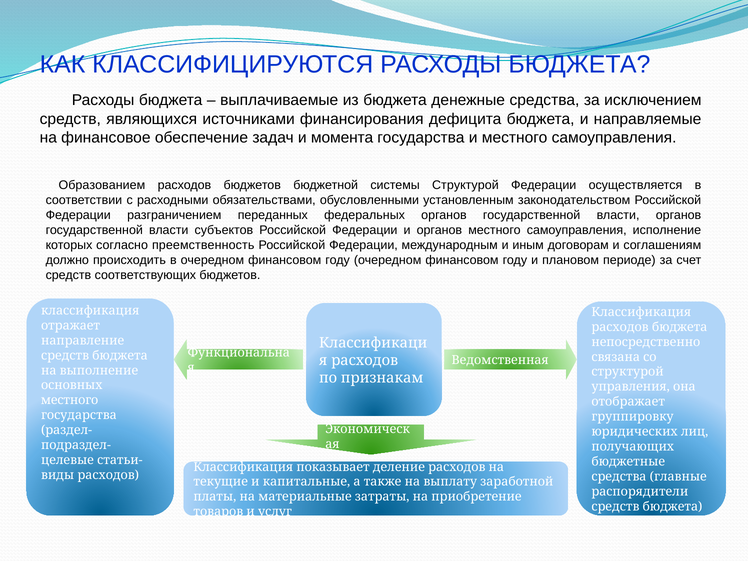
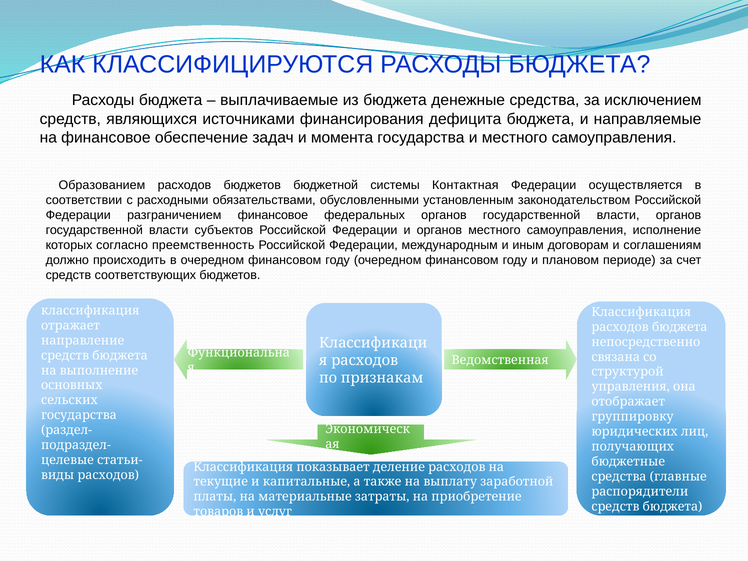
системы Структурой: Структурой -> Контактная (465, 185)
разграничением переданных: переданных -> финансовое (273, 215)
местного: местного -> сельских (69, 400)
